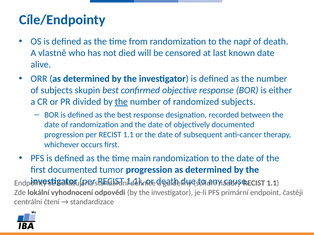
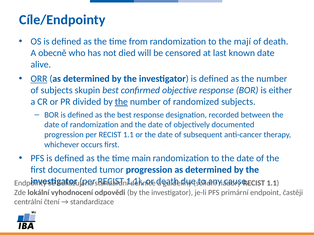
např: např -> mají (242, 42)
vlastně: vlastně -> obecně (52, 53)
ORR underline: none -> present (39, 79)
